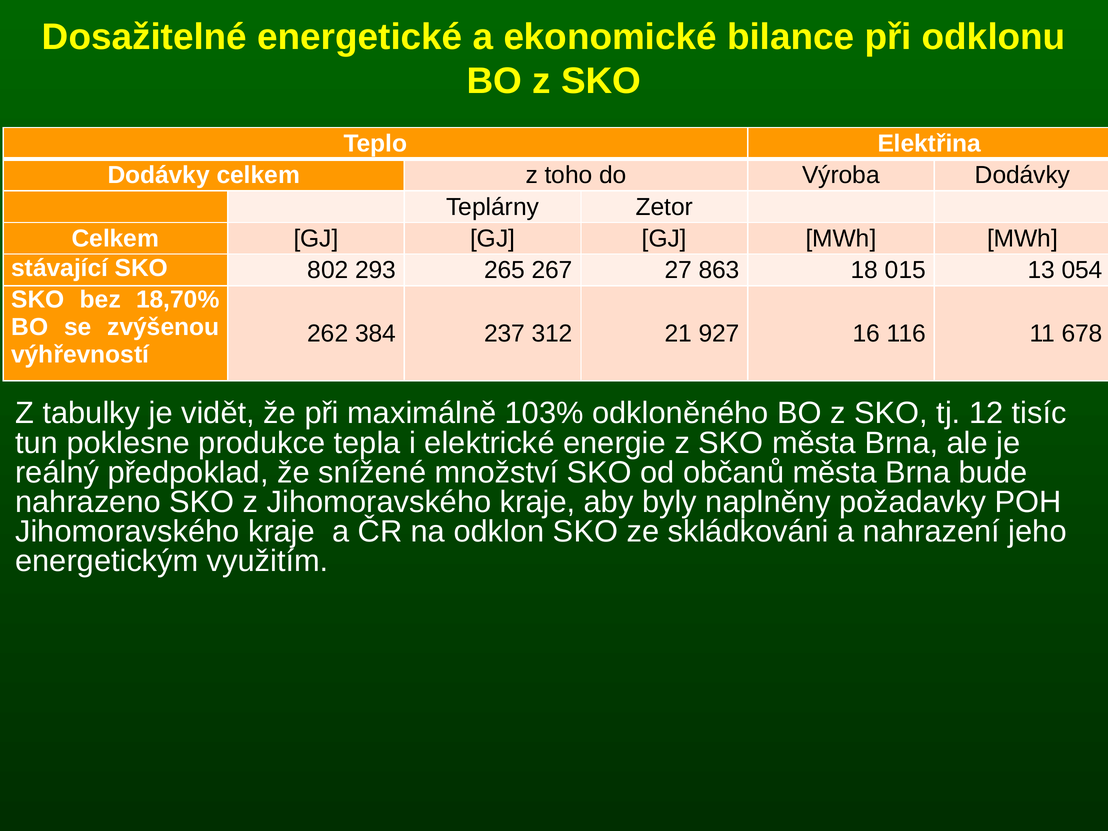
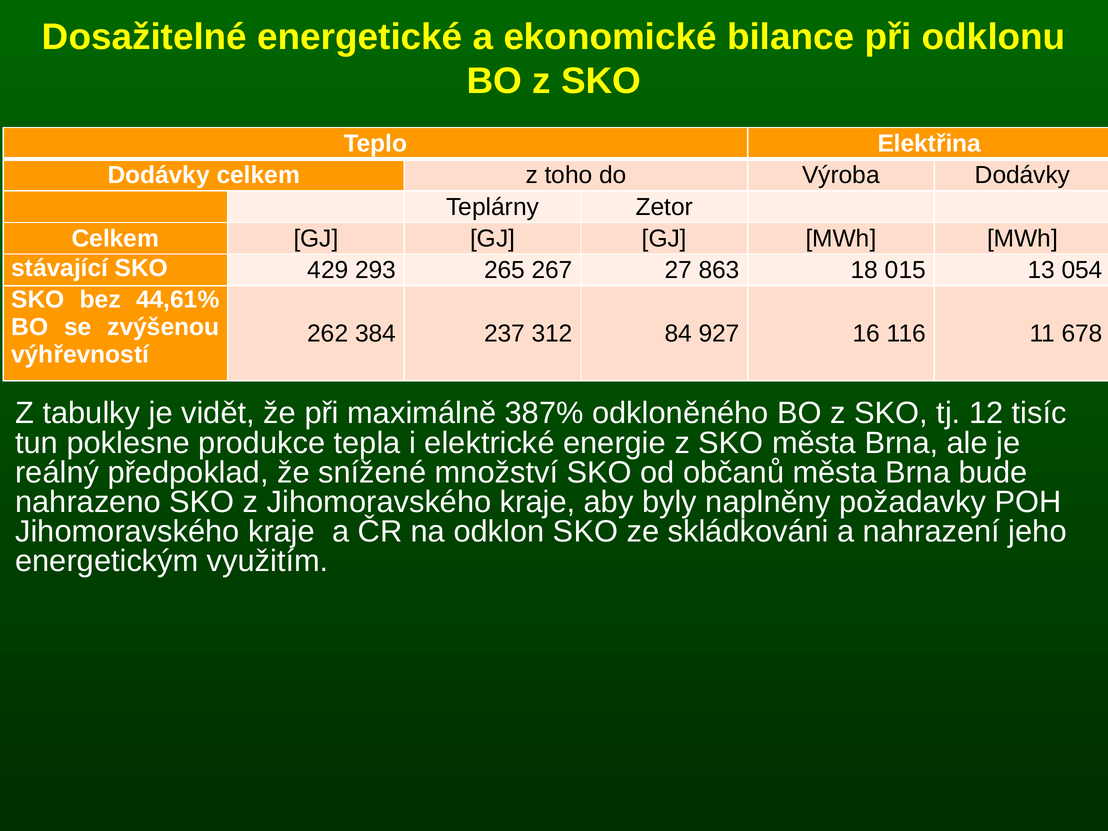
802: 802 -> 429 (328, 270)
18,70%: 18,70% -> 44,61% (178, 300)
21: 21 -> 84 (678, 333)
103%: 103% -> 387% (544, 413)
